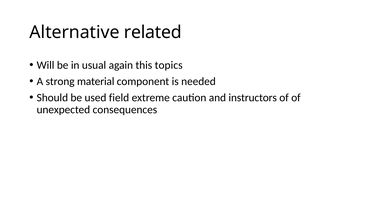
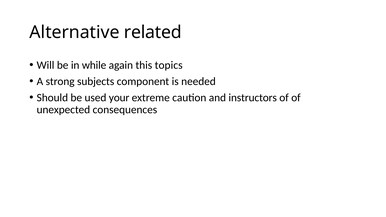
usual: usual -> while (94, 65)
material: material -> subjects (96, 81)
field: field -> your (119, 98)
